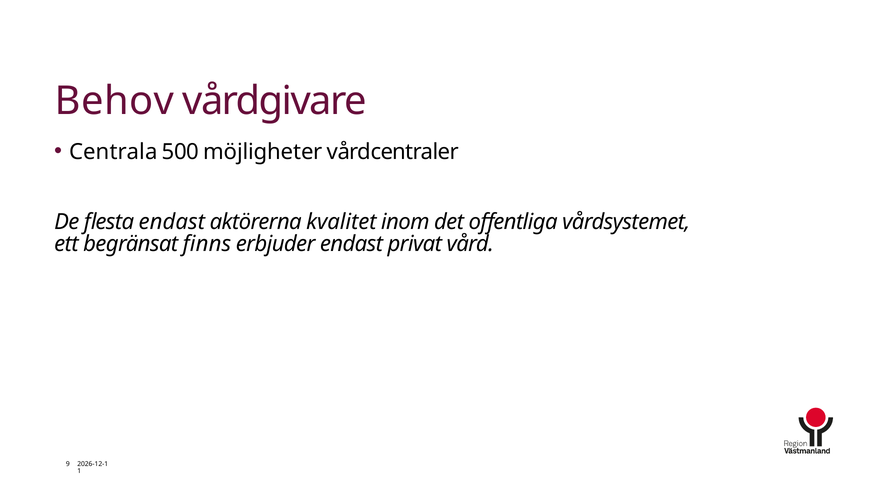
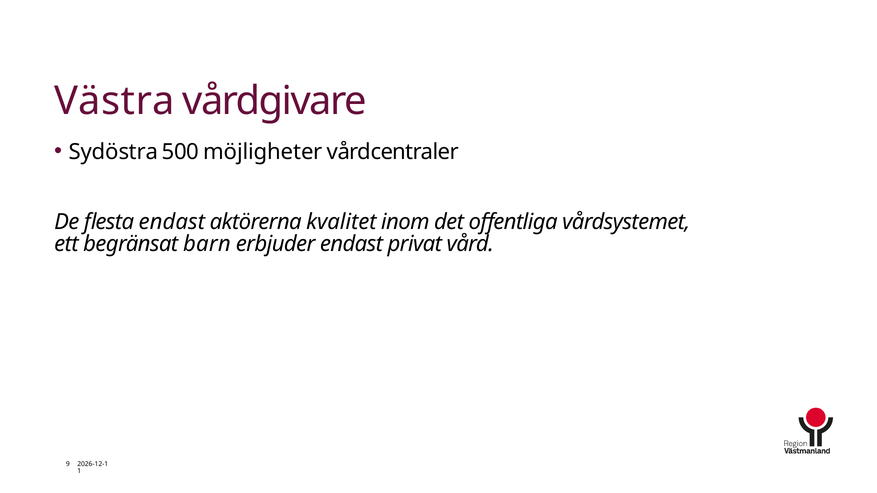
Behov: Behov -> Västra (114, 101)
Centrala: Centrala -> Sydöstra (113, 152)
finns: finns -> barn (207, 244)
